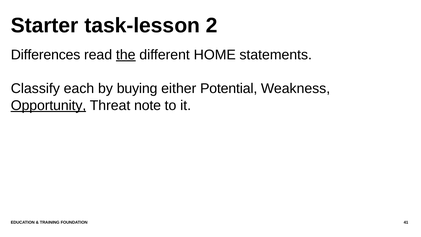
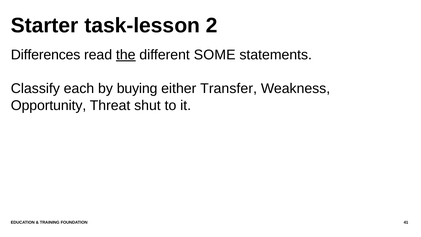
HOME: HOME -> SOME (215, 55)
Potential: Potential -> Transfer (229, 89)
Opportunity underline: present -> none (49, 105)
note: note -> shut (147, 105)
